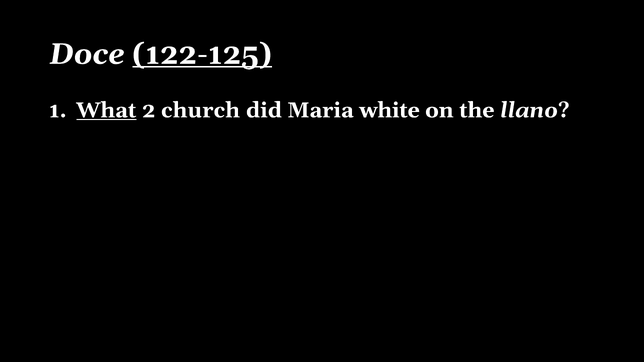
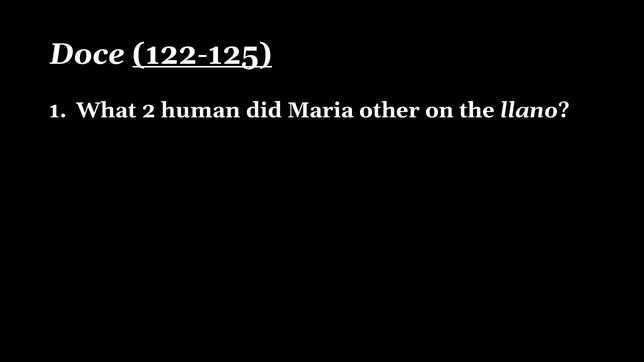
What underline: present -> none (106, 110)
church: church -> human (200, 110)
white: white -> other (389, 110)
